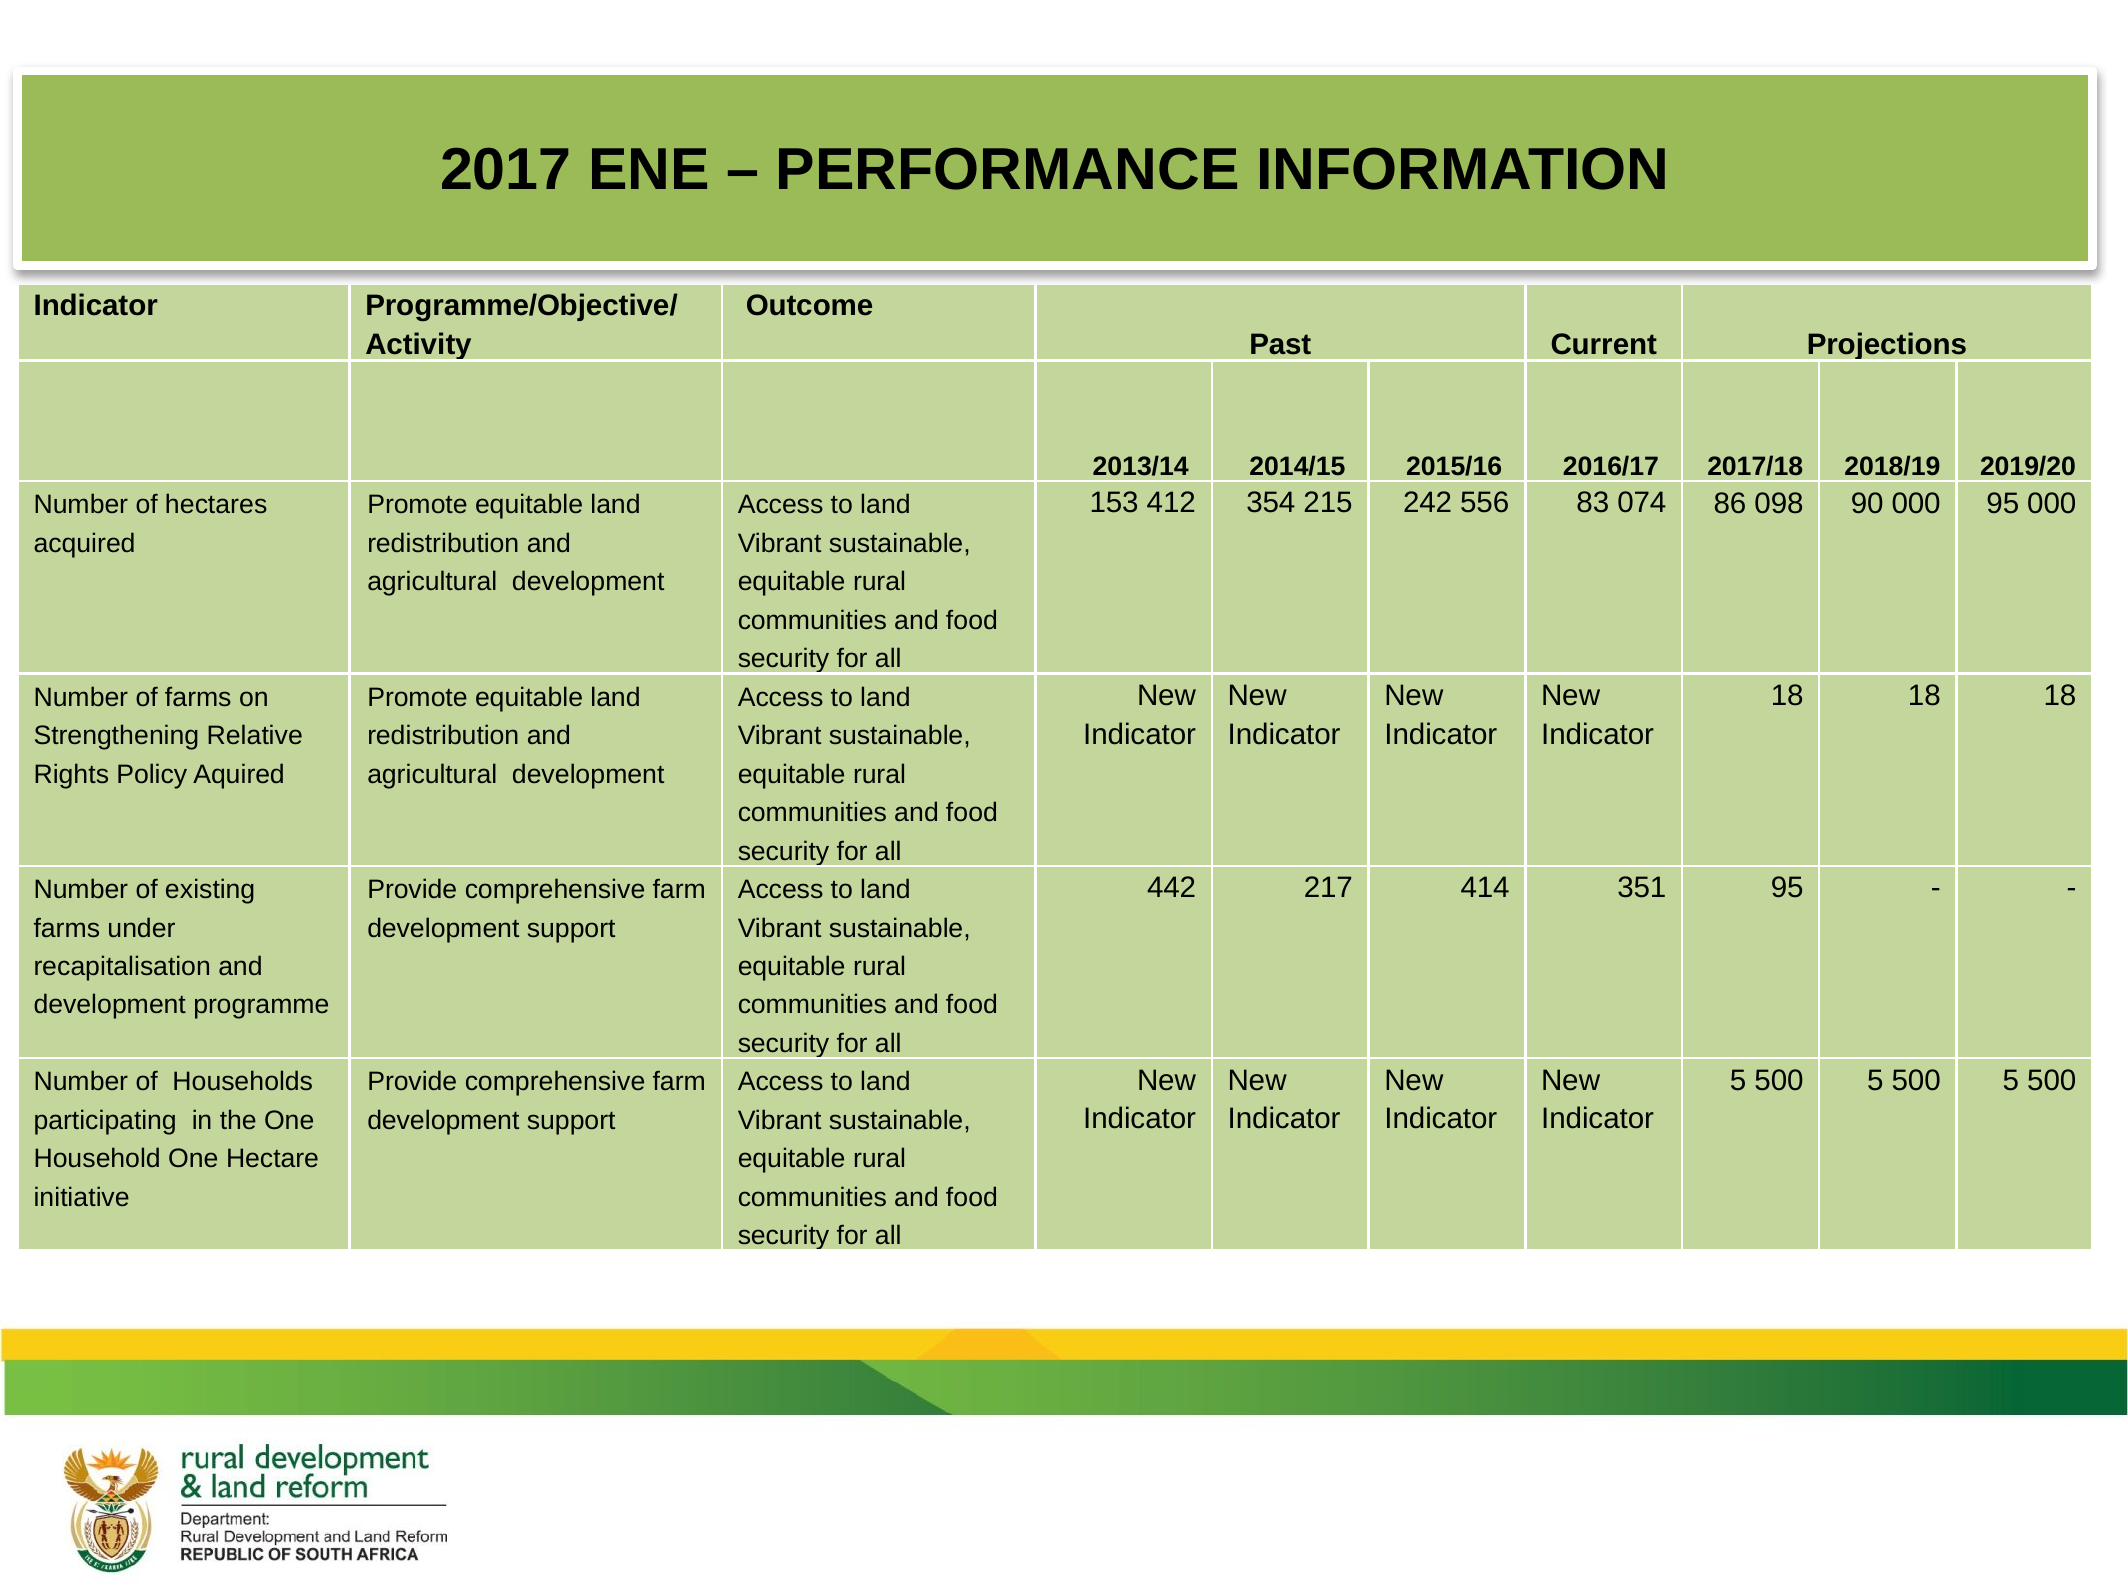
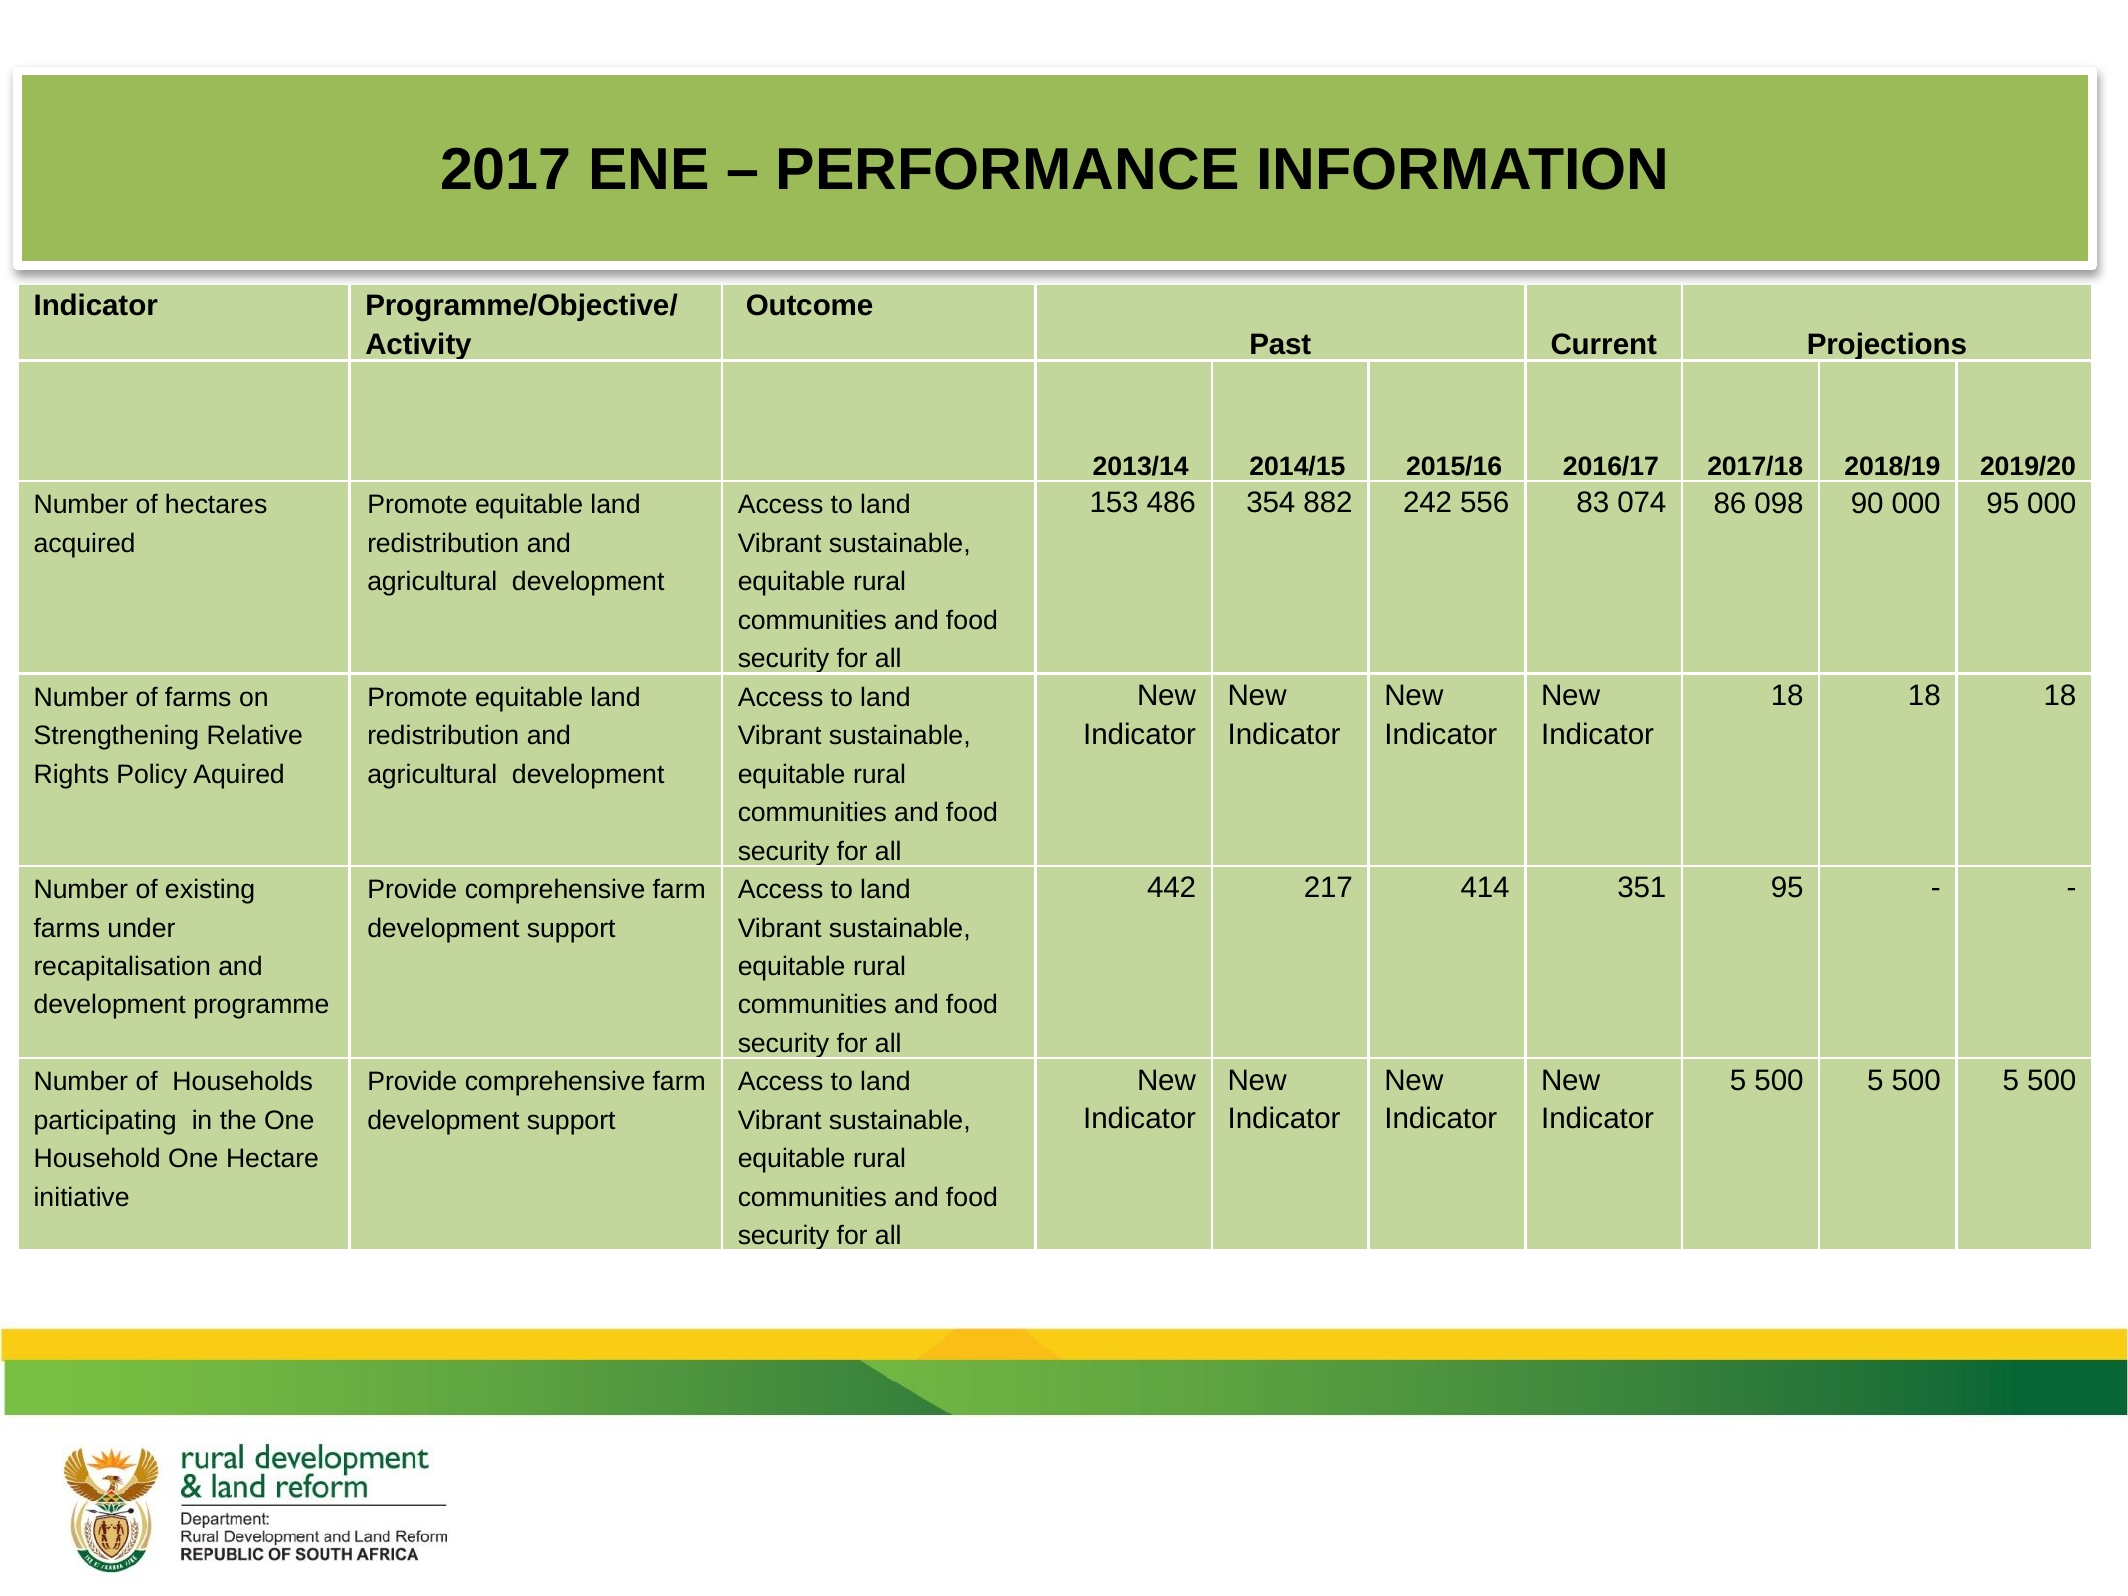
412: 412 -> 486 (1171, 503)
215: 215 -> 882 (1328, 503)
